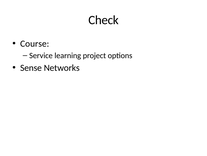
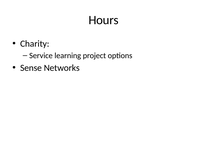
Check: Check -> Hours (104, 20)
Course: Course -> Charity (35, 43)
